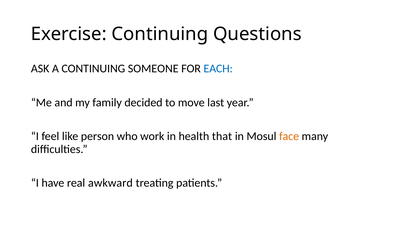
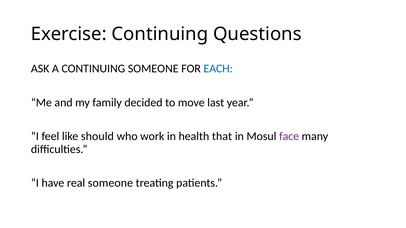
person: person -> should (97, 137)
face colour: orange -> purple (289, 137)
real awkward: awkward -> someone (110, 183)
